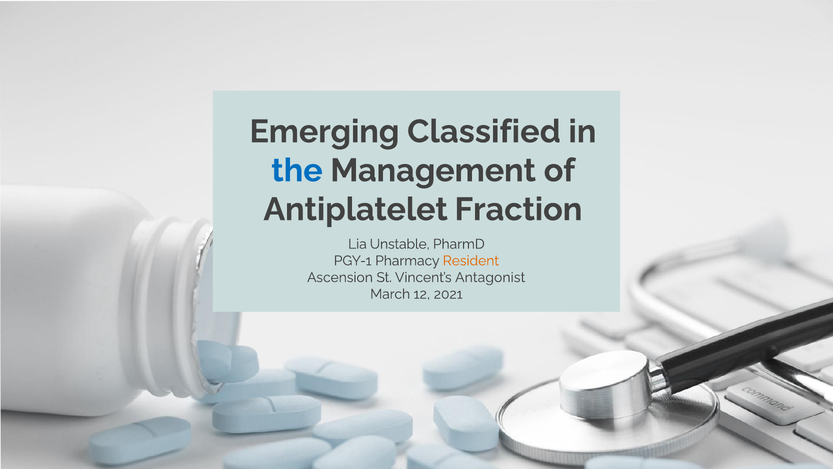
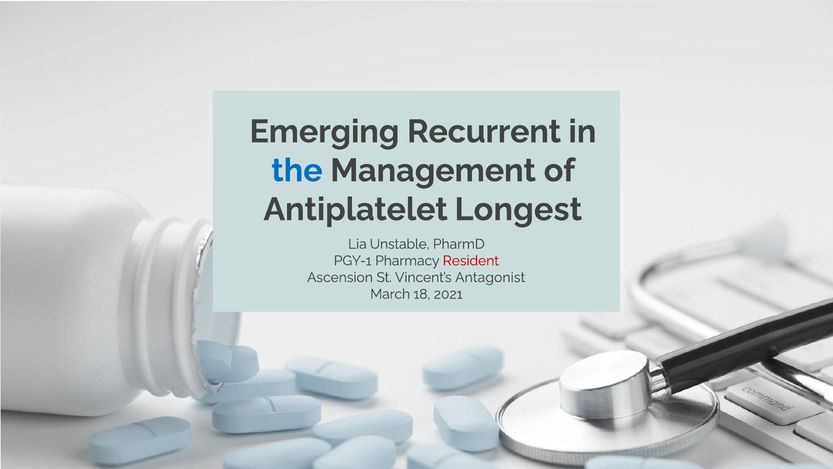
Classified: Classified -> Recurrent (484, 132)
Fraction: Fraction -> Longest (518, 209)
Resident colour: orange -> red (471, 261)
12: 12 -> 18 (422, 294)
